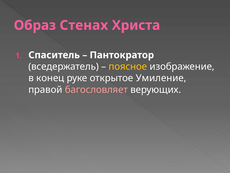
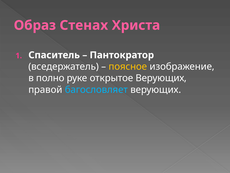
конец: конец -> полно (50, 78)
открытое Умиление: Умиление -> Верующих (161, 78)
багословляет colour: pink -> light blue (96, 89)
